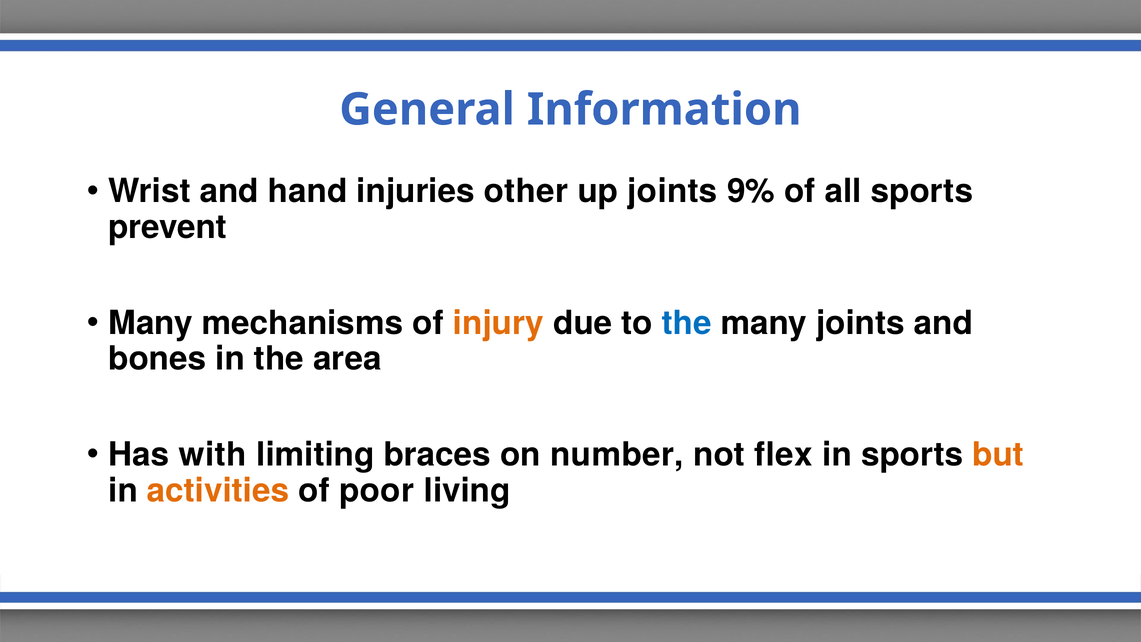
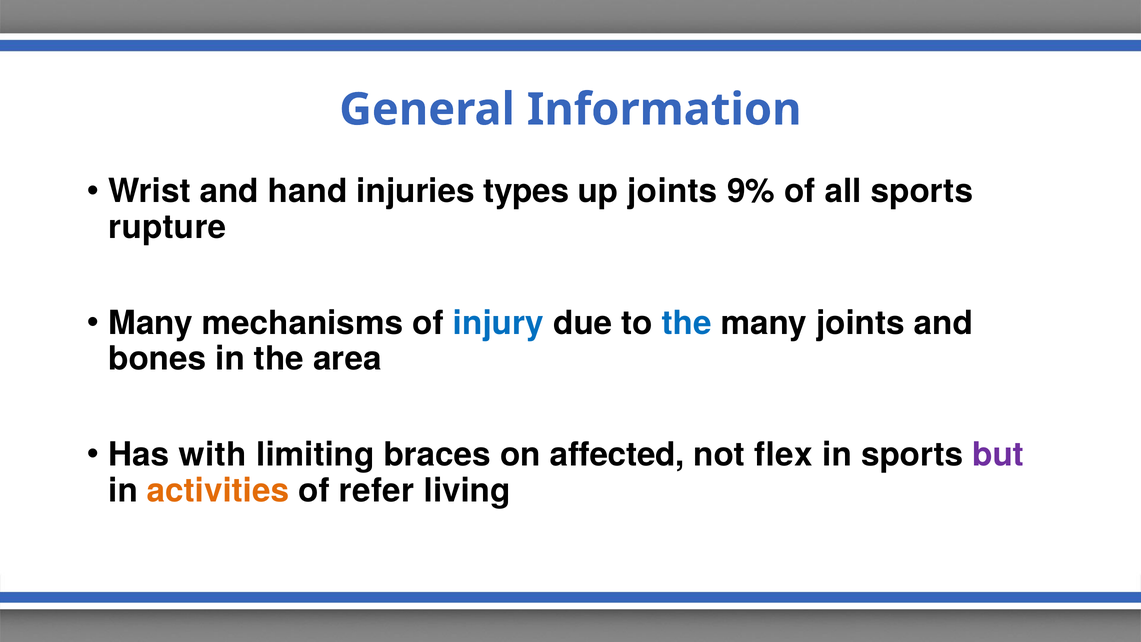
other: other -> types (526, 191)
prevent: prevent -> rupture (167, 227)
injury colour: orange -> blue (498, 323)
number: number -> affected (617, 455)
but colour: orange -> purple (998, 455)
poor: poor -> refer (377, 491)
